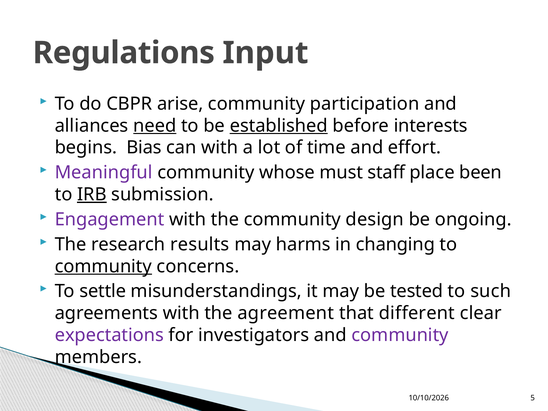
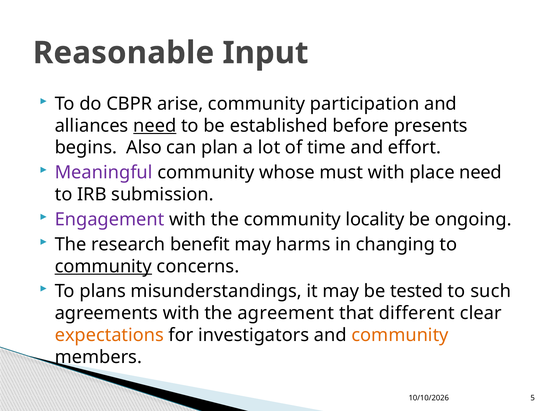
Regulations: Regulations -> Reasonable (123, 53)
established underline: present -> none (279, 126)
interests: interests -> presents (431, 126)
Bias: Bias -> Also (144, 148)
can with: with -> plan (220, 148)
must staff: staff -> with (386, 173)
place been: been -> need (481, 173)
IRB underline: present -> none (92, 194)
design: design -> locality (375, 219)
results: results -> benefit (200, 244)
settle: settle -> plans (103, 291)
expectations colour: purple -> orange (109, 335)
community colour: purple -> orange (400, 335)
